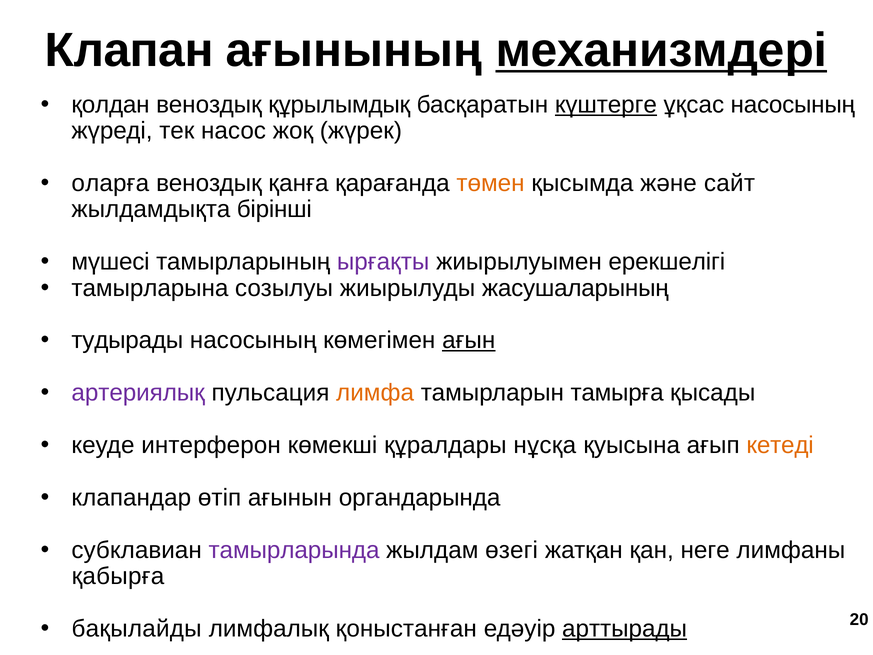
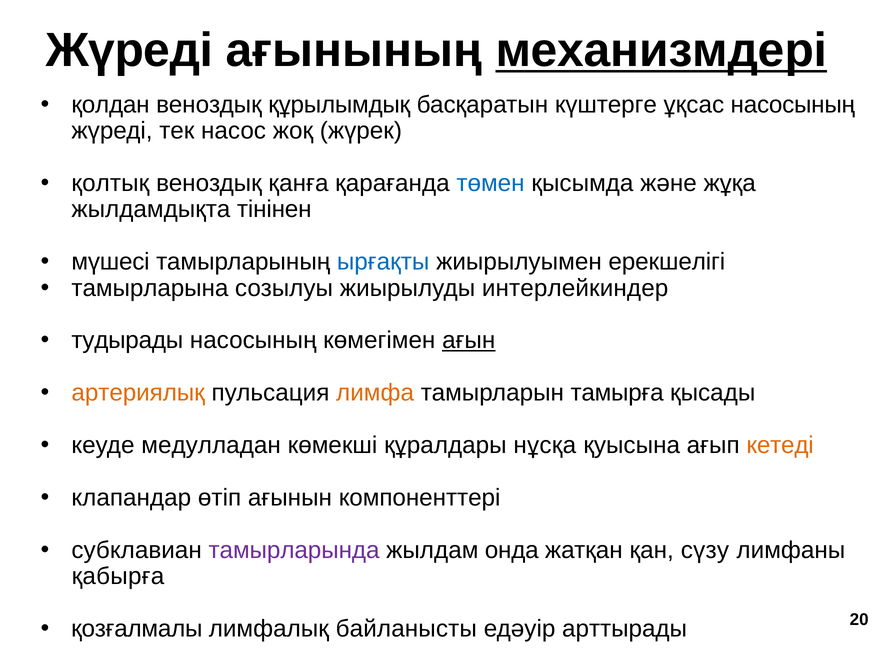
Клапан: Клапан -> Жүреді (129, 51)
күштерге underline: present -> none (606, 105)
оларға: оларға -> қолтық (110, 183)
төмен colour: orange -> blue (491, 183)
сайт: сайт -> жұқа (730, 183)
бірінші: бірінші -> тінінен (274, 209)
ырғақты colour: purple -> blue (383, 262)
жасушаларының: жасушаларының -> интерлейкиндер (575, 288)
артериялық colour: purple -> orange (138, 393)
интерферон: интерферон -> медулладан (211, 445)
органдарында: органдарында -> компоненттері (420, 497)
өзегі: өзегі -> онда (512, 550)
неге: неге -> сүзу (705, 550)
бақылайды: бақылайды -> қозғалмалы (137, 628)
қоныстанған: қоныстанған -> байланысты (406, 628)
арттырады underline: present -> none (625, 628)
